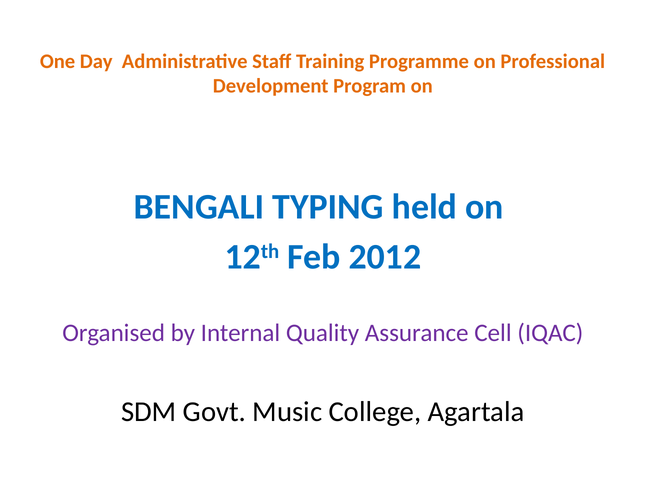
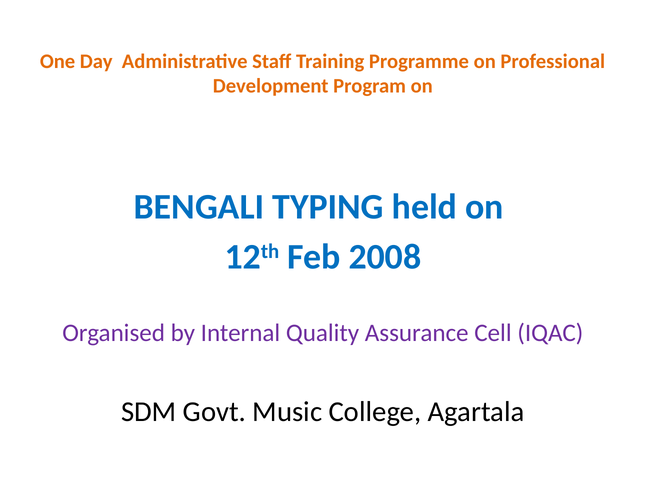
2012: 2012 -> 2008 (385, 257)
